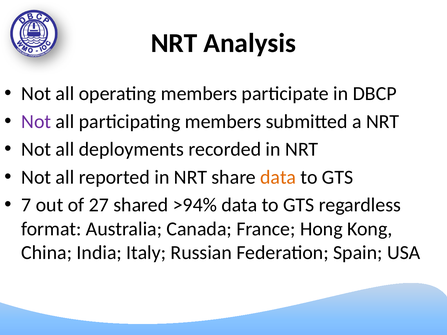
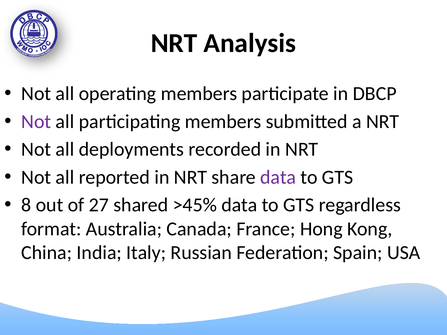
data colour: orange -> purple (278, 177)
7: 7 -> 8 (26, 205)
>94%: >94% -> >45% (195, 205)
